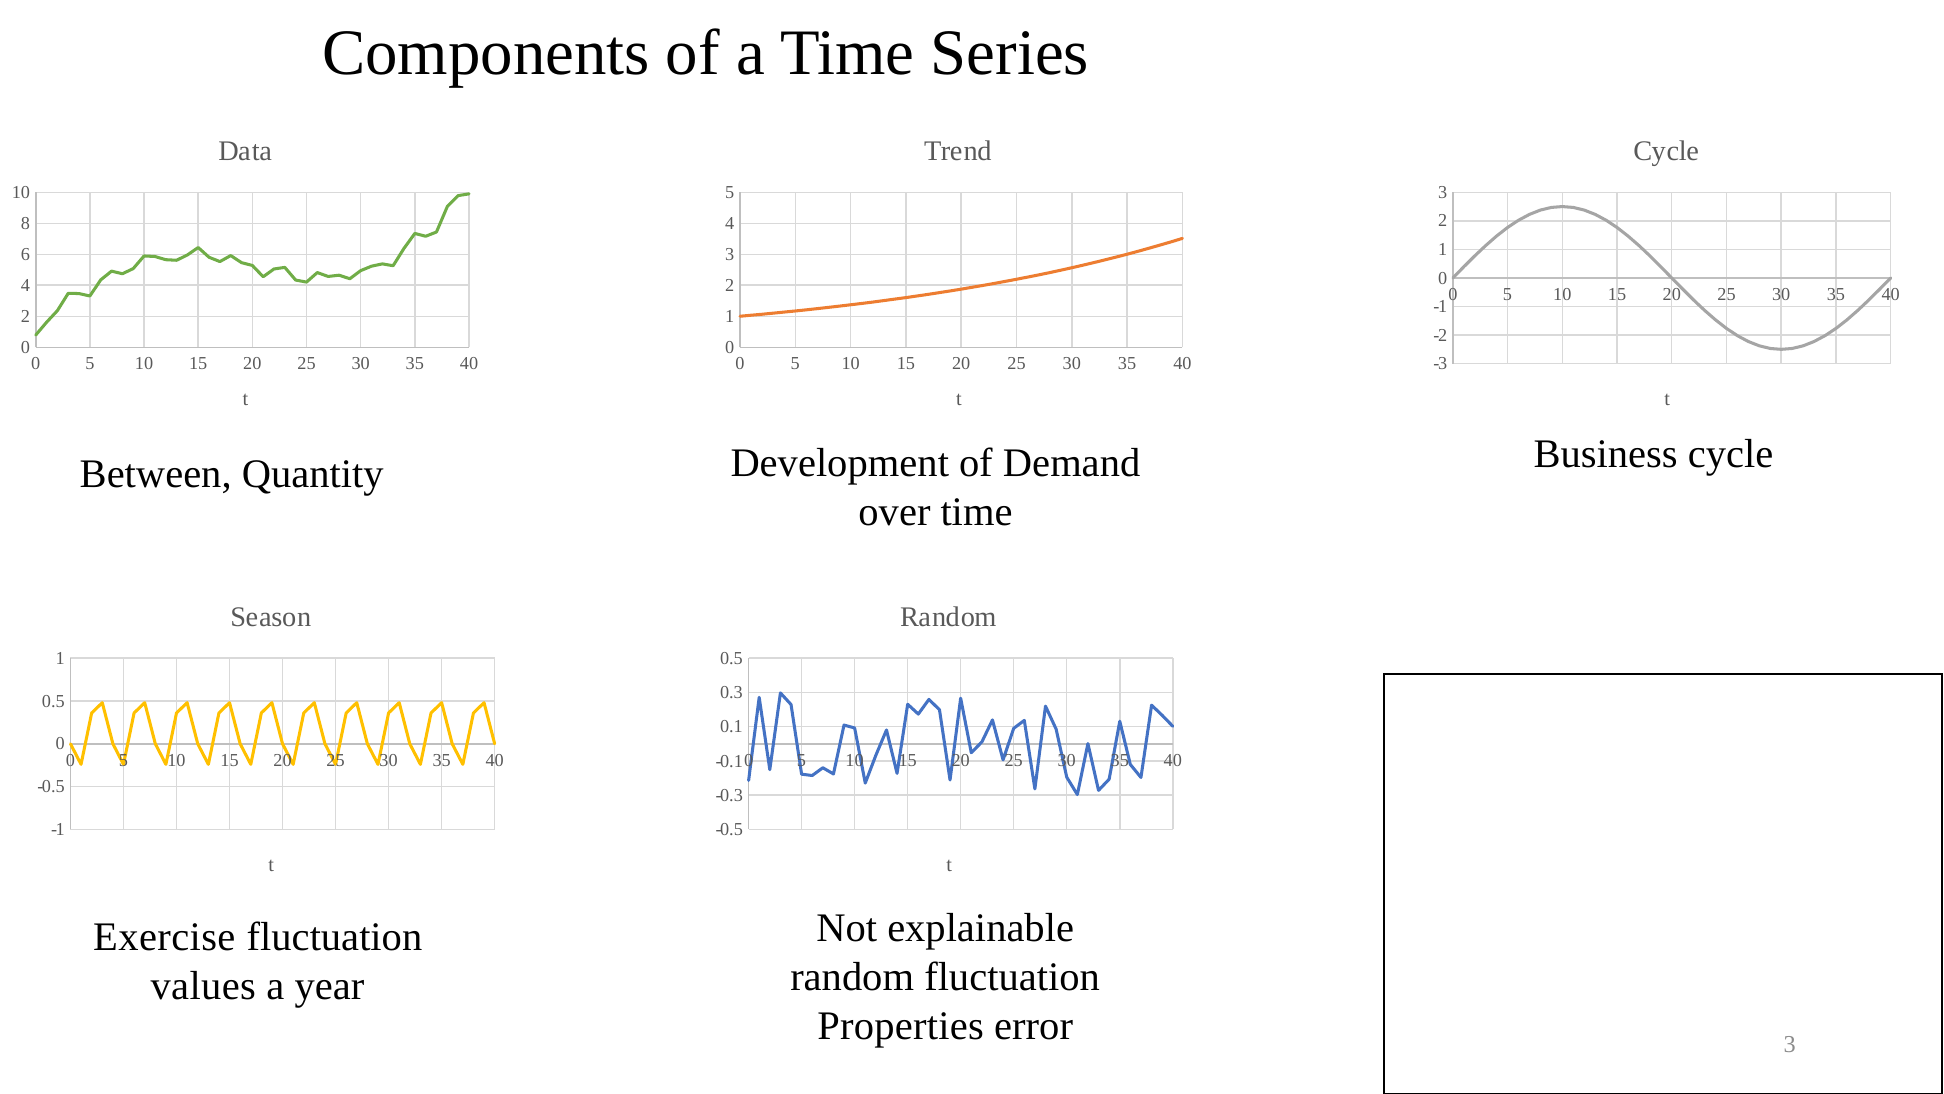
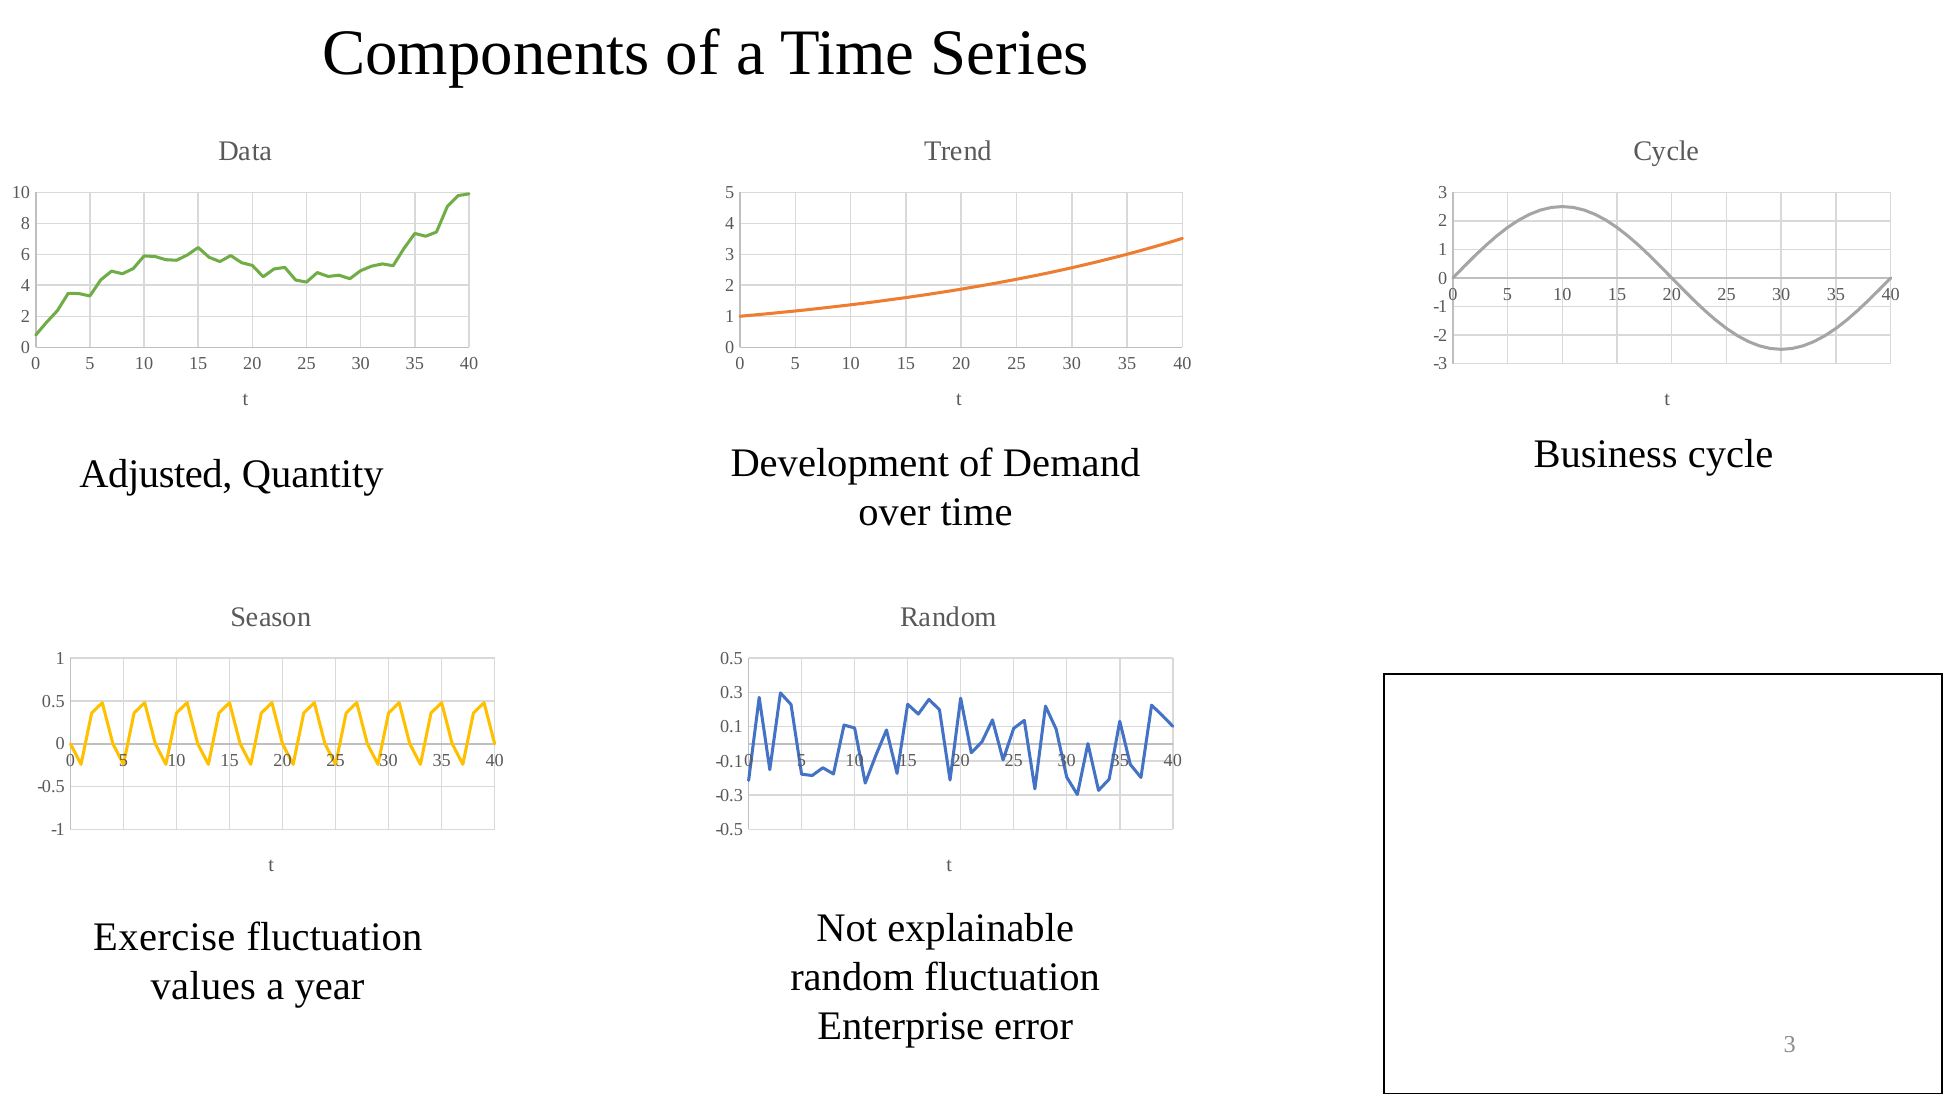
Between: Between -> Adjusted (156, 474)
Properties: Properties -> Enterprise (901, 1025)
